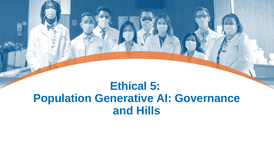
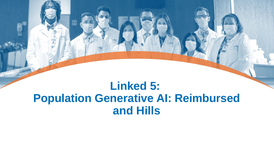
Ethical: Ethical -> Linked (128, 86)
Governance: Governance -> Reimbursed (207, 98)
